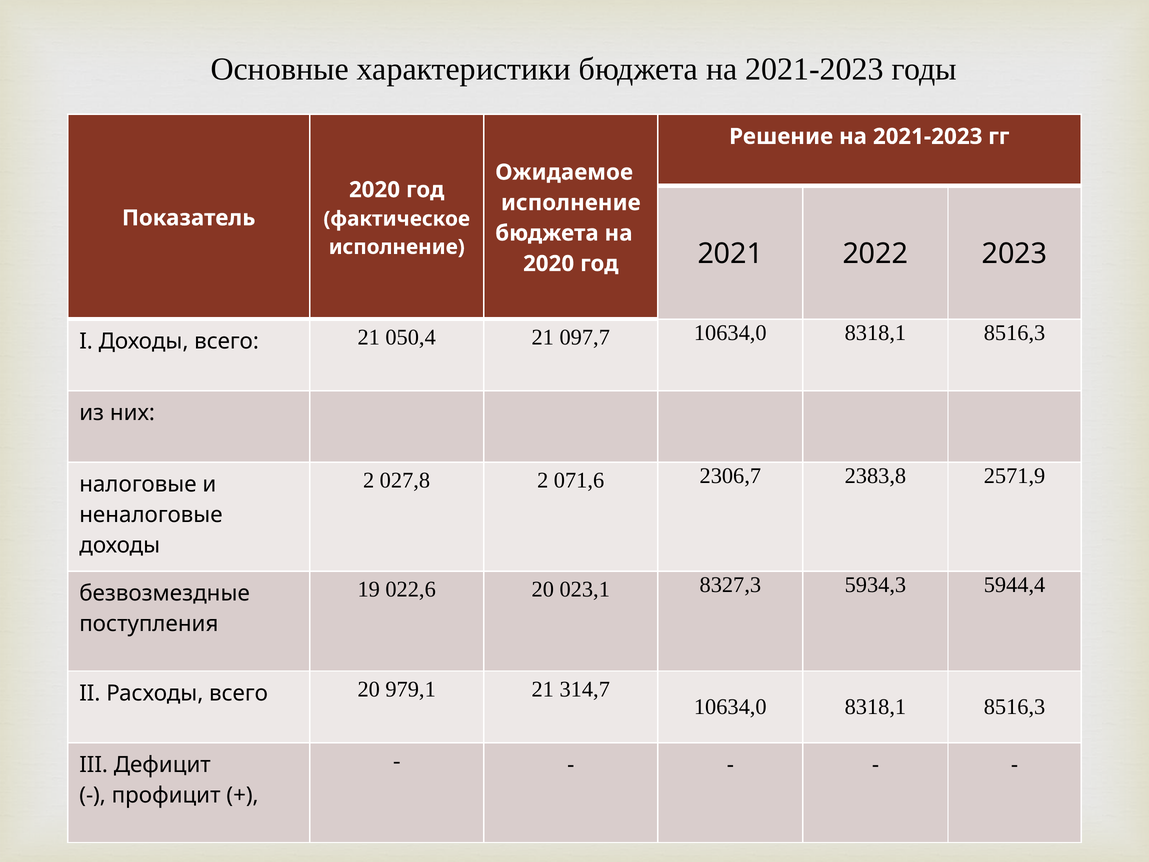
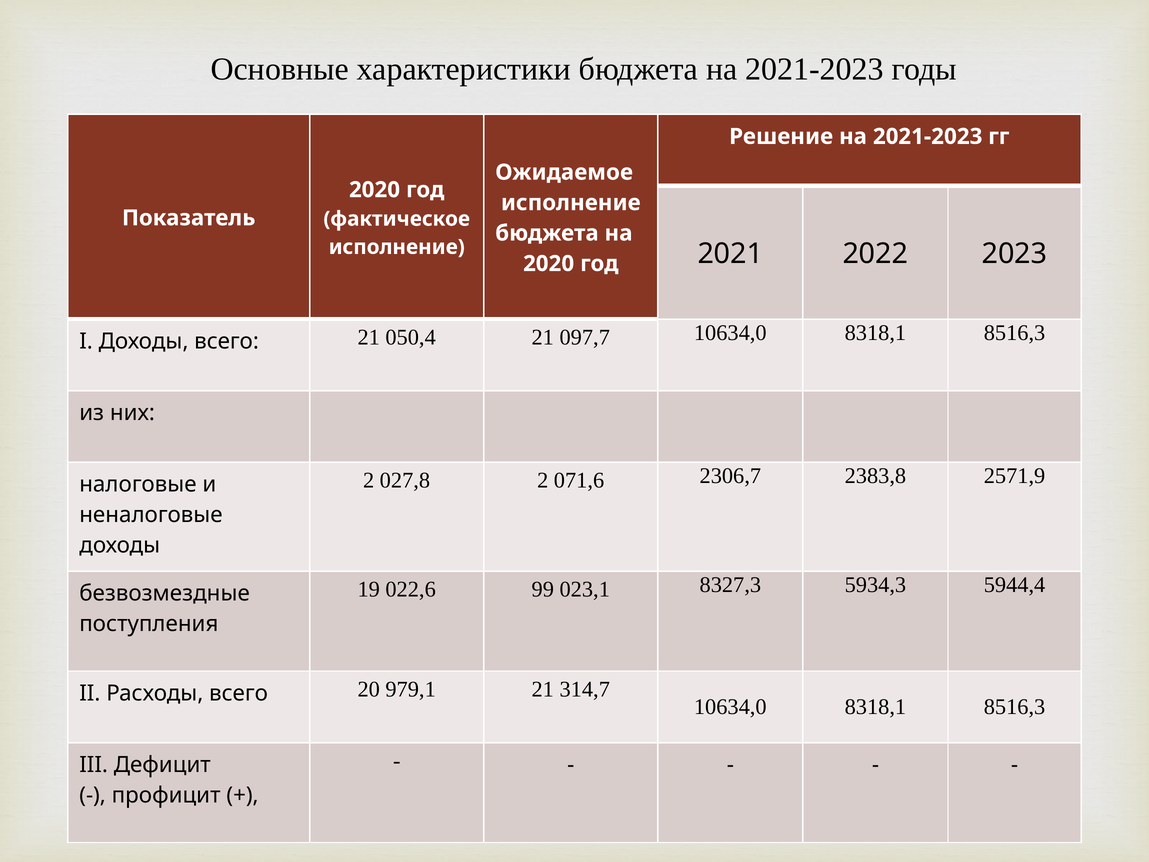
022,6 20: 20 -> 99 (543, 589)
